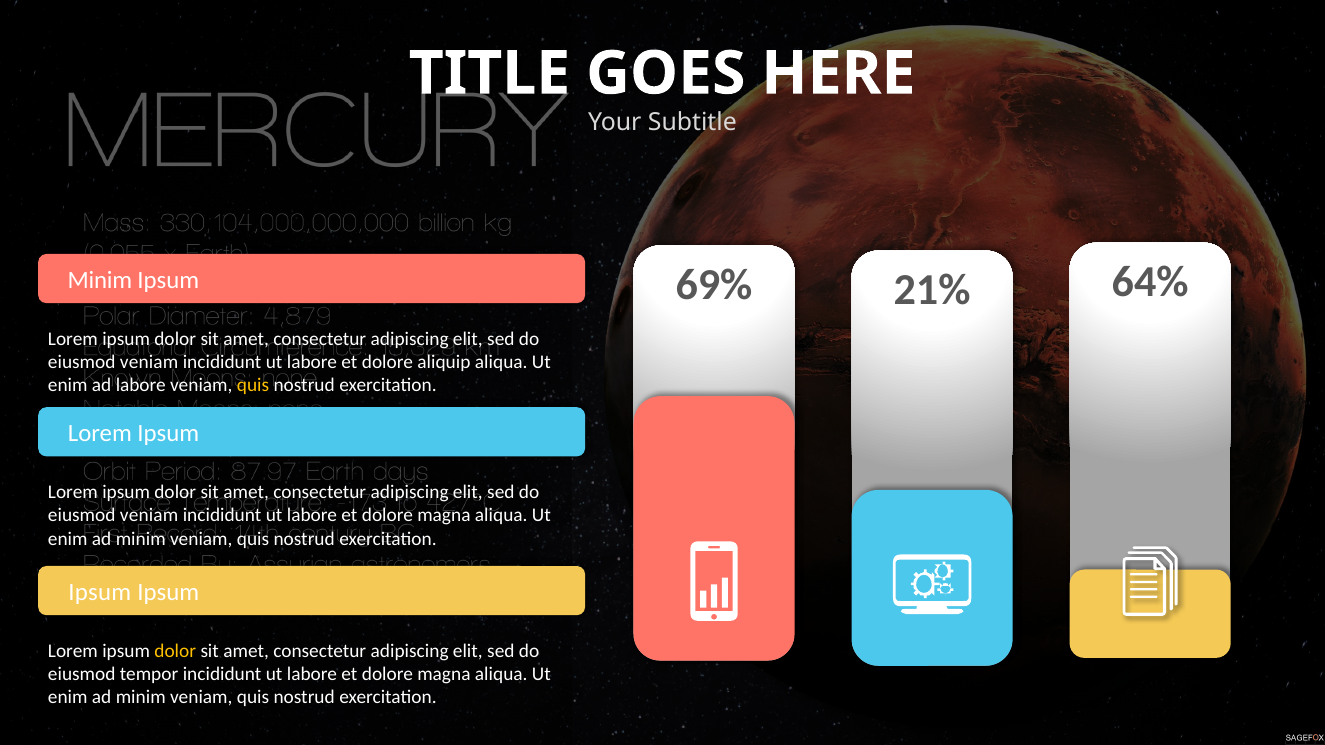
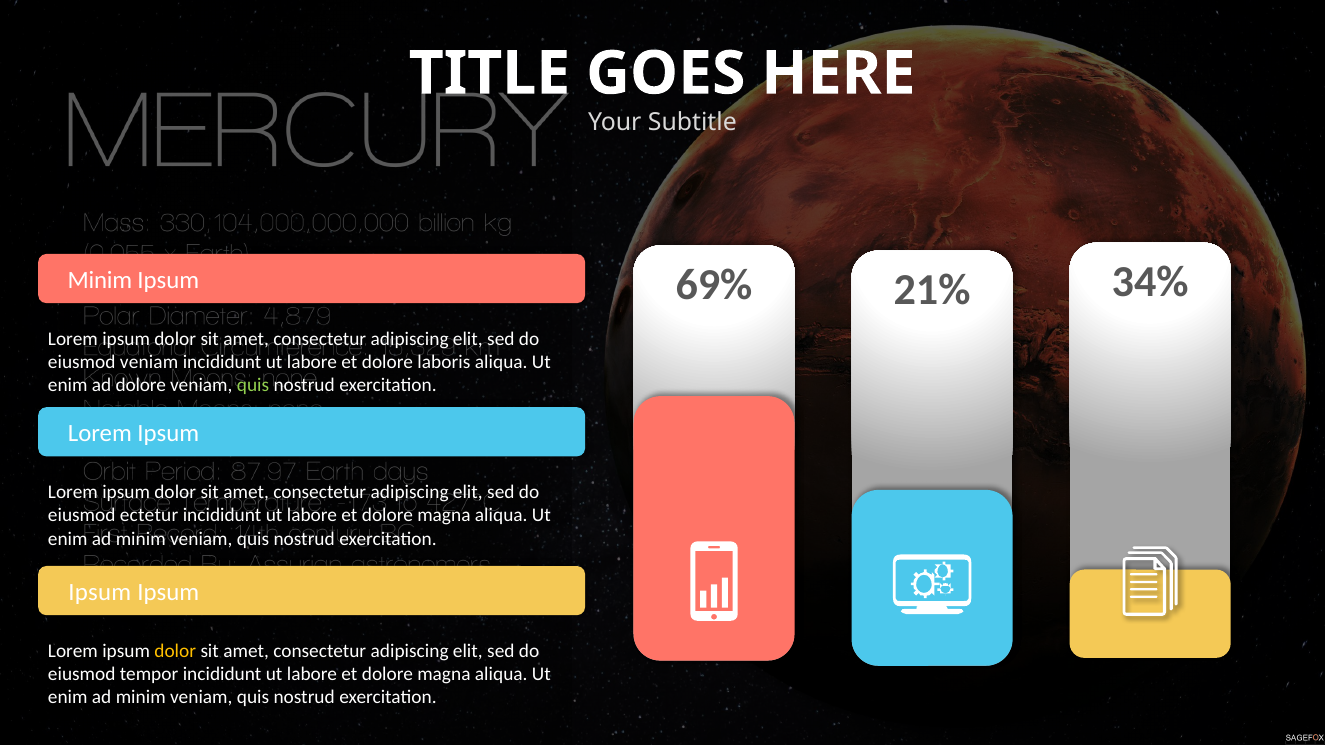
64%: 64% -> 34% (1150, 282)
aliquip: aliquip -> laboris (444, 363)
ad labore: labore -> dolore (141, 386)
quis colour: yellow -> light green (253, 386)
veniam: veniam -> ectetur (149, 516)
